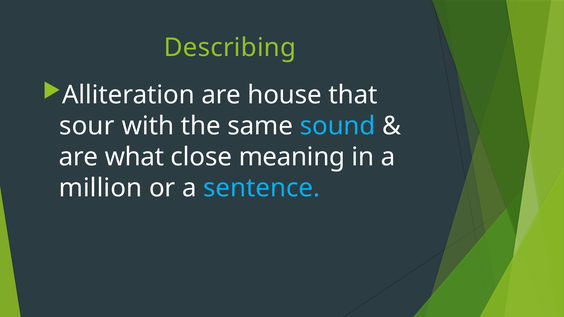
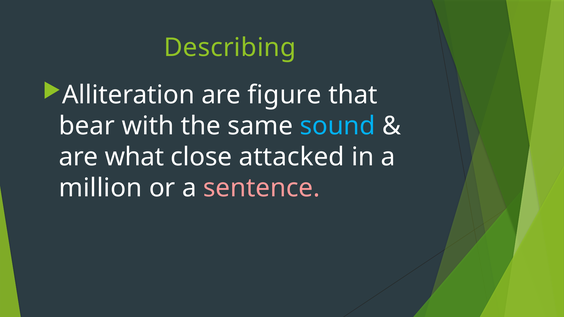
house: house -> figure (284, 95)
sour: sour -> bear (87, 126)
meaning: meaning -> attacked (292, 157)
sentence colour: light blue -> pink (262, 188)
